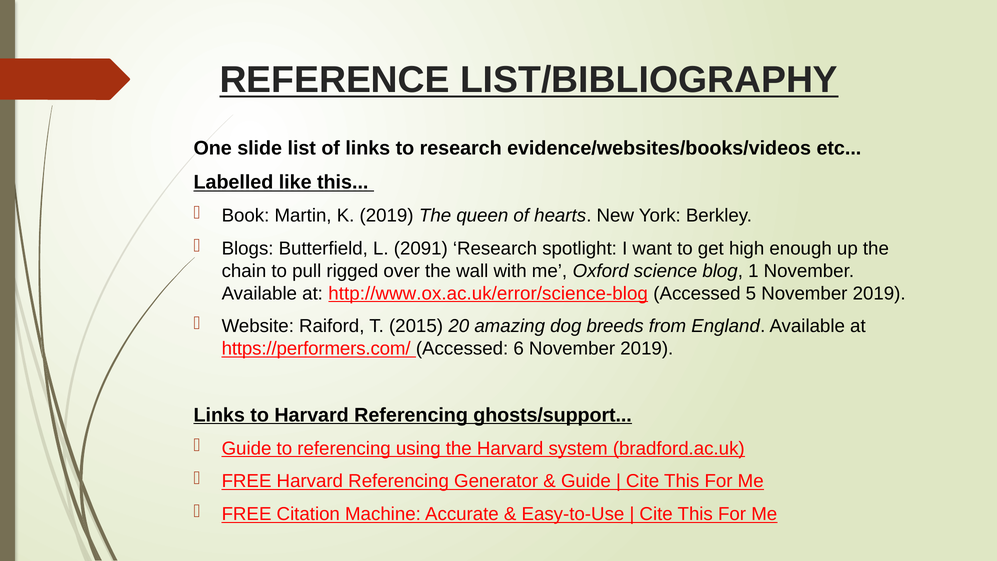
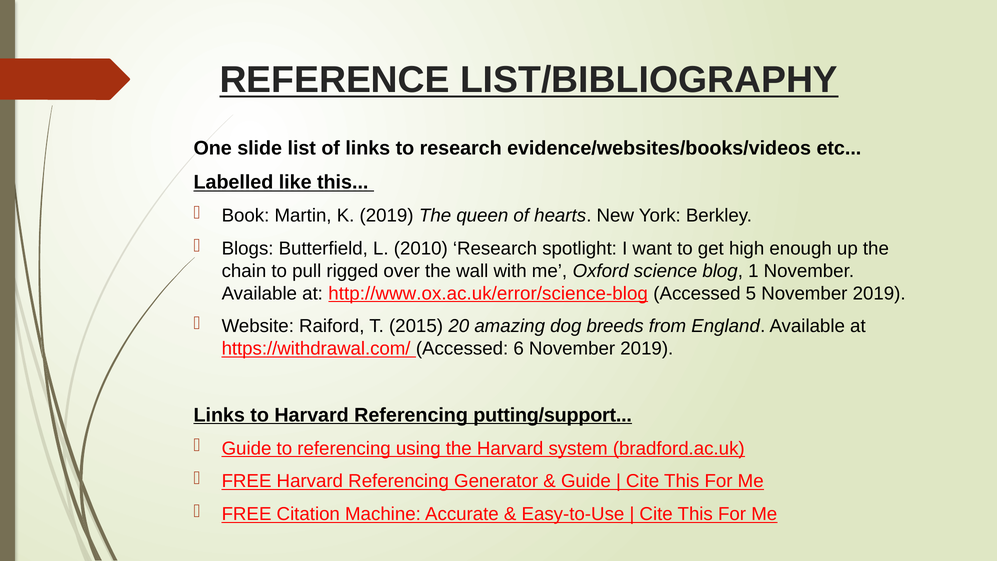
2091: 2091 -> 2010 (421, 248)
https://performers.com/: https://performers.com/ -> https://withdrawal.com/ (316, 349)
ghosts/support: ghosts/support -> putting/support (553, 415)
